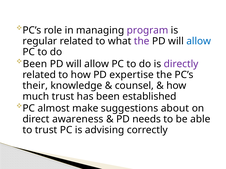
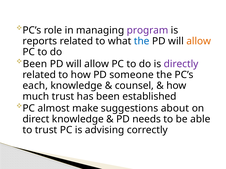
regular: regular -> reports (40, 41)
the colour: purple -> blue (142, 41)
allow colour: blue -> orange (199, 41)
expertise: expertise -> someone (132, 75)
their: their -> each (35, 86)
direct awareness: awareness -> knowledge (78, 120)
